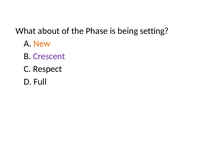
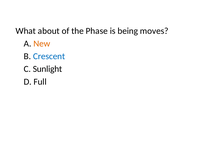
setting: setting -> moves (154, 31)
Crescent colour: purple -> blue (49, 56)
Respect: Respect -> Sunlight (48, 69)
